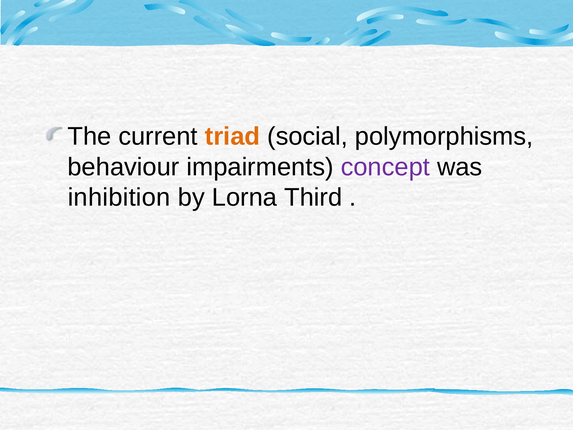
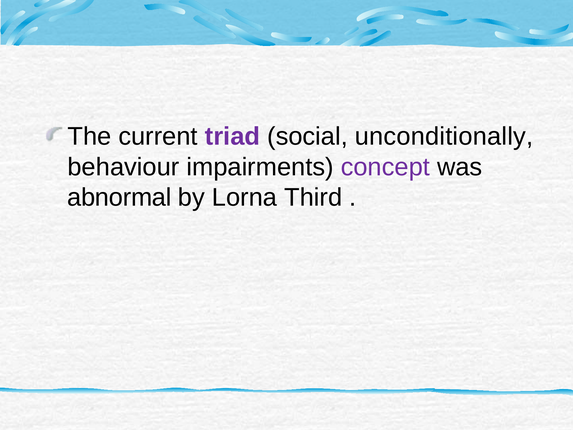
triad colour: orange -> purple (233, 136)
polymorphisms: polymorphisms -> unconditionally (444, 136)
inhibition: inhibition -> abnormal (119, 197)
